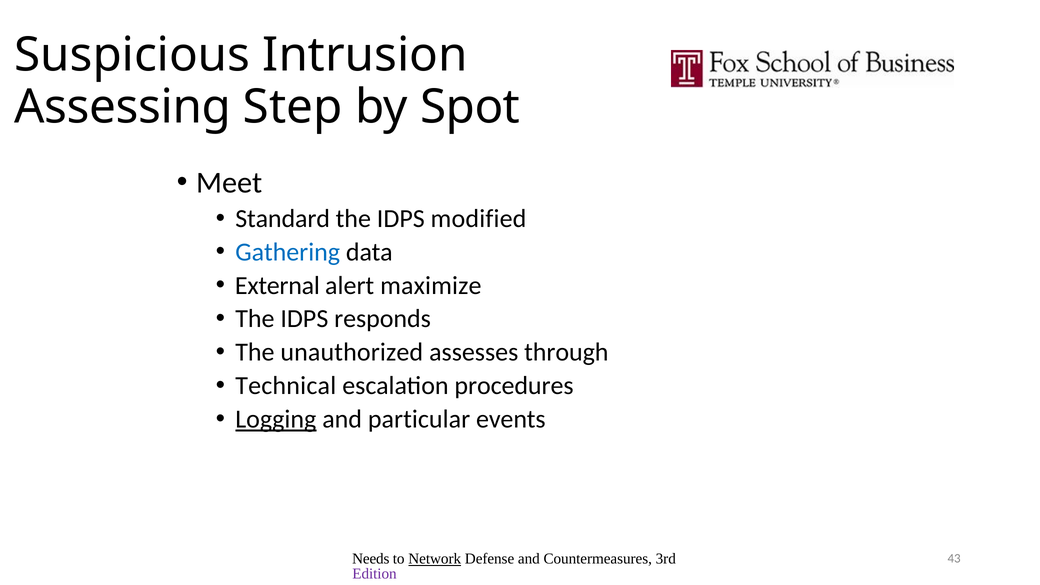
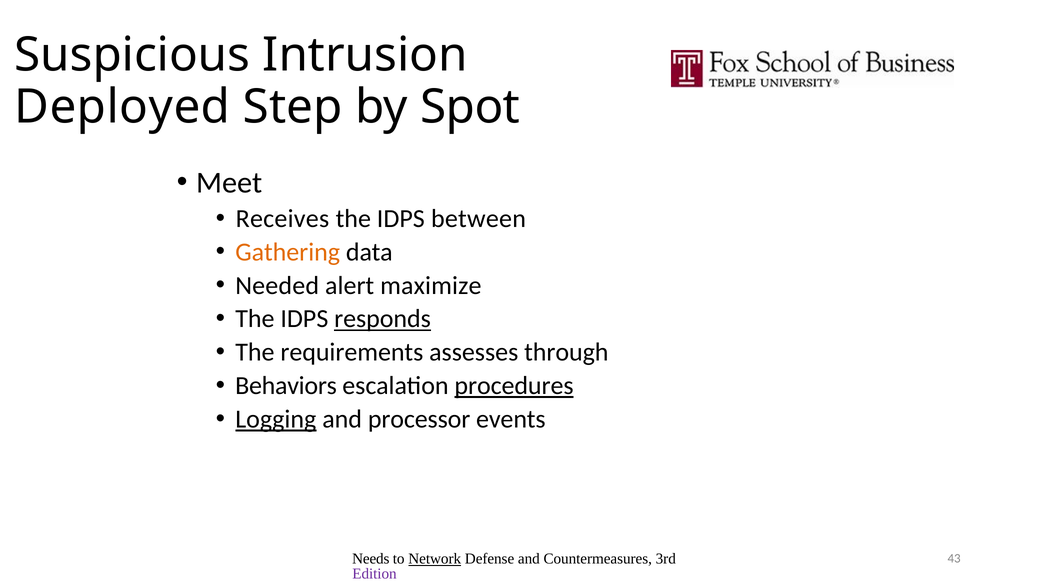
Assessing: Assessing -> Deployed (122, 107)
Standard: Standard -> Receives (282, 218)
modified: modified -> between (478, 218)
Gathering colour: blue -> orange (288, 252)
External: External -> Needed (277, 285)
responds underline: none -> present (383, 319)
unauthorized: unauthorized -> requirements (352, 352)
Technical: Technical -> Behaviors (286, 386)
procedures underline: none -> present (514, 386)
particular: particular -> processor (419, 419)
